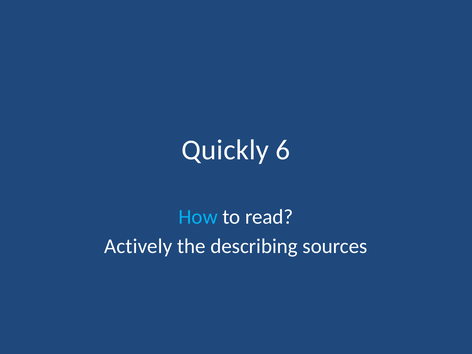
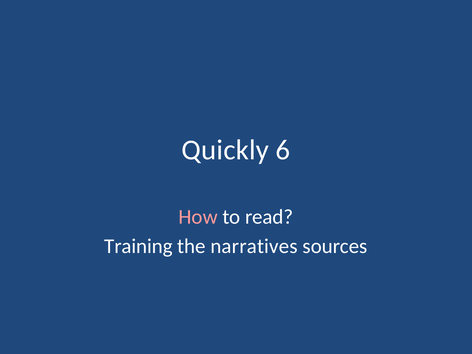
How colour: light blue -> pink (198, 217)
Actively: Actively -> Training (138, 246)
describing: describing -> narratives (254, 246)
